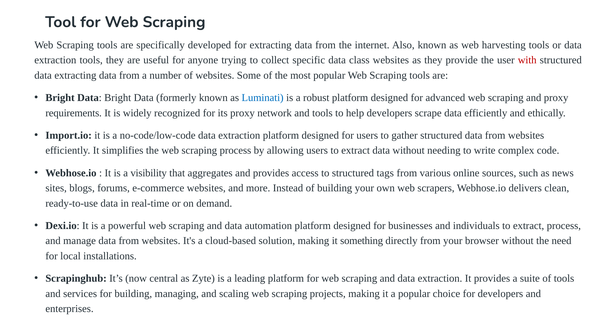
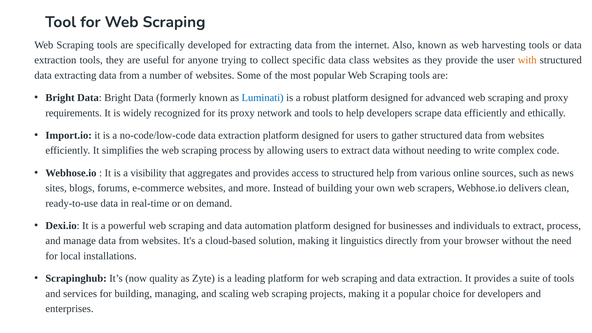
with colour: red -> orange (527, 60)
structured tags: tags -> help (385, 173)
something: something -> linguistics (362, 241)
central: central -> quality (164, 278)
